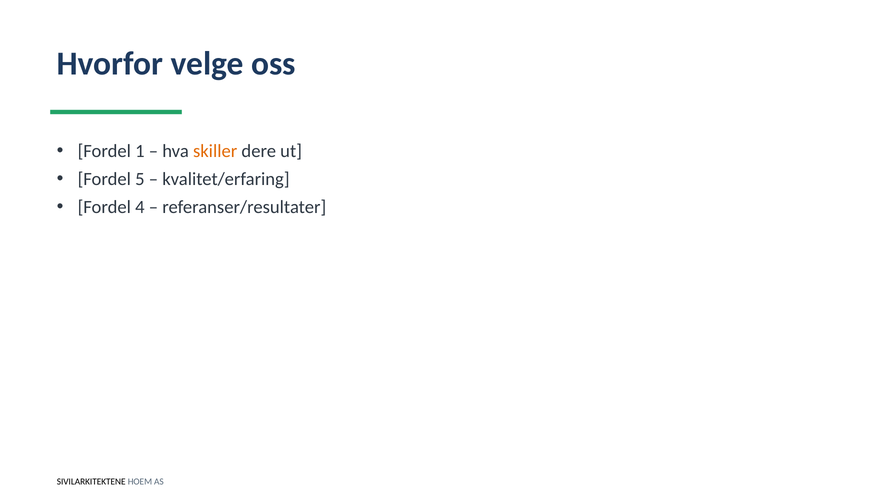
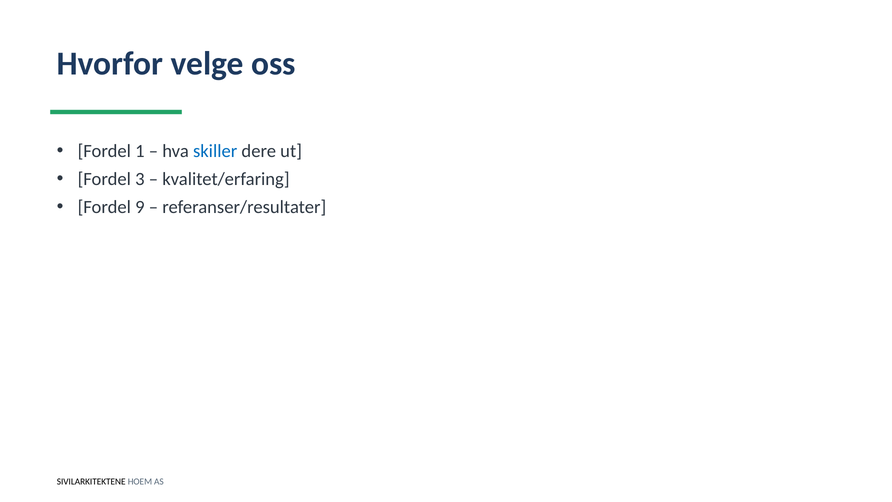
skiller colour: orange -> blue (215, 151)
5: 5 -> 3 (140, 179)
4: 4 -> 9 (140, 207)
